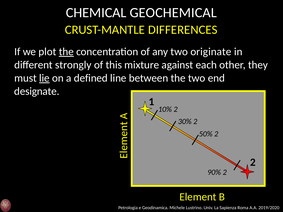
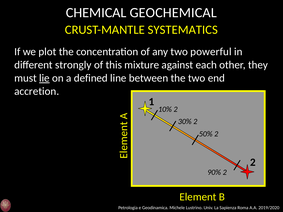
DIFFERENCES: DIFFERENCES -> SYSTEMATICS (183, 30)
the underline: present -> none (66, 52)
originate: originate -> powerful (211, 52)
designate: designate -> accretion (37, 91)
